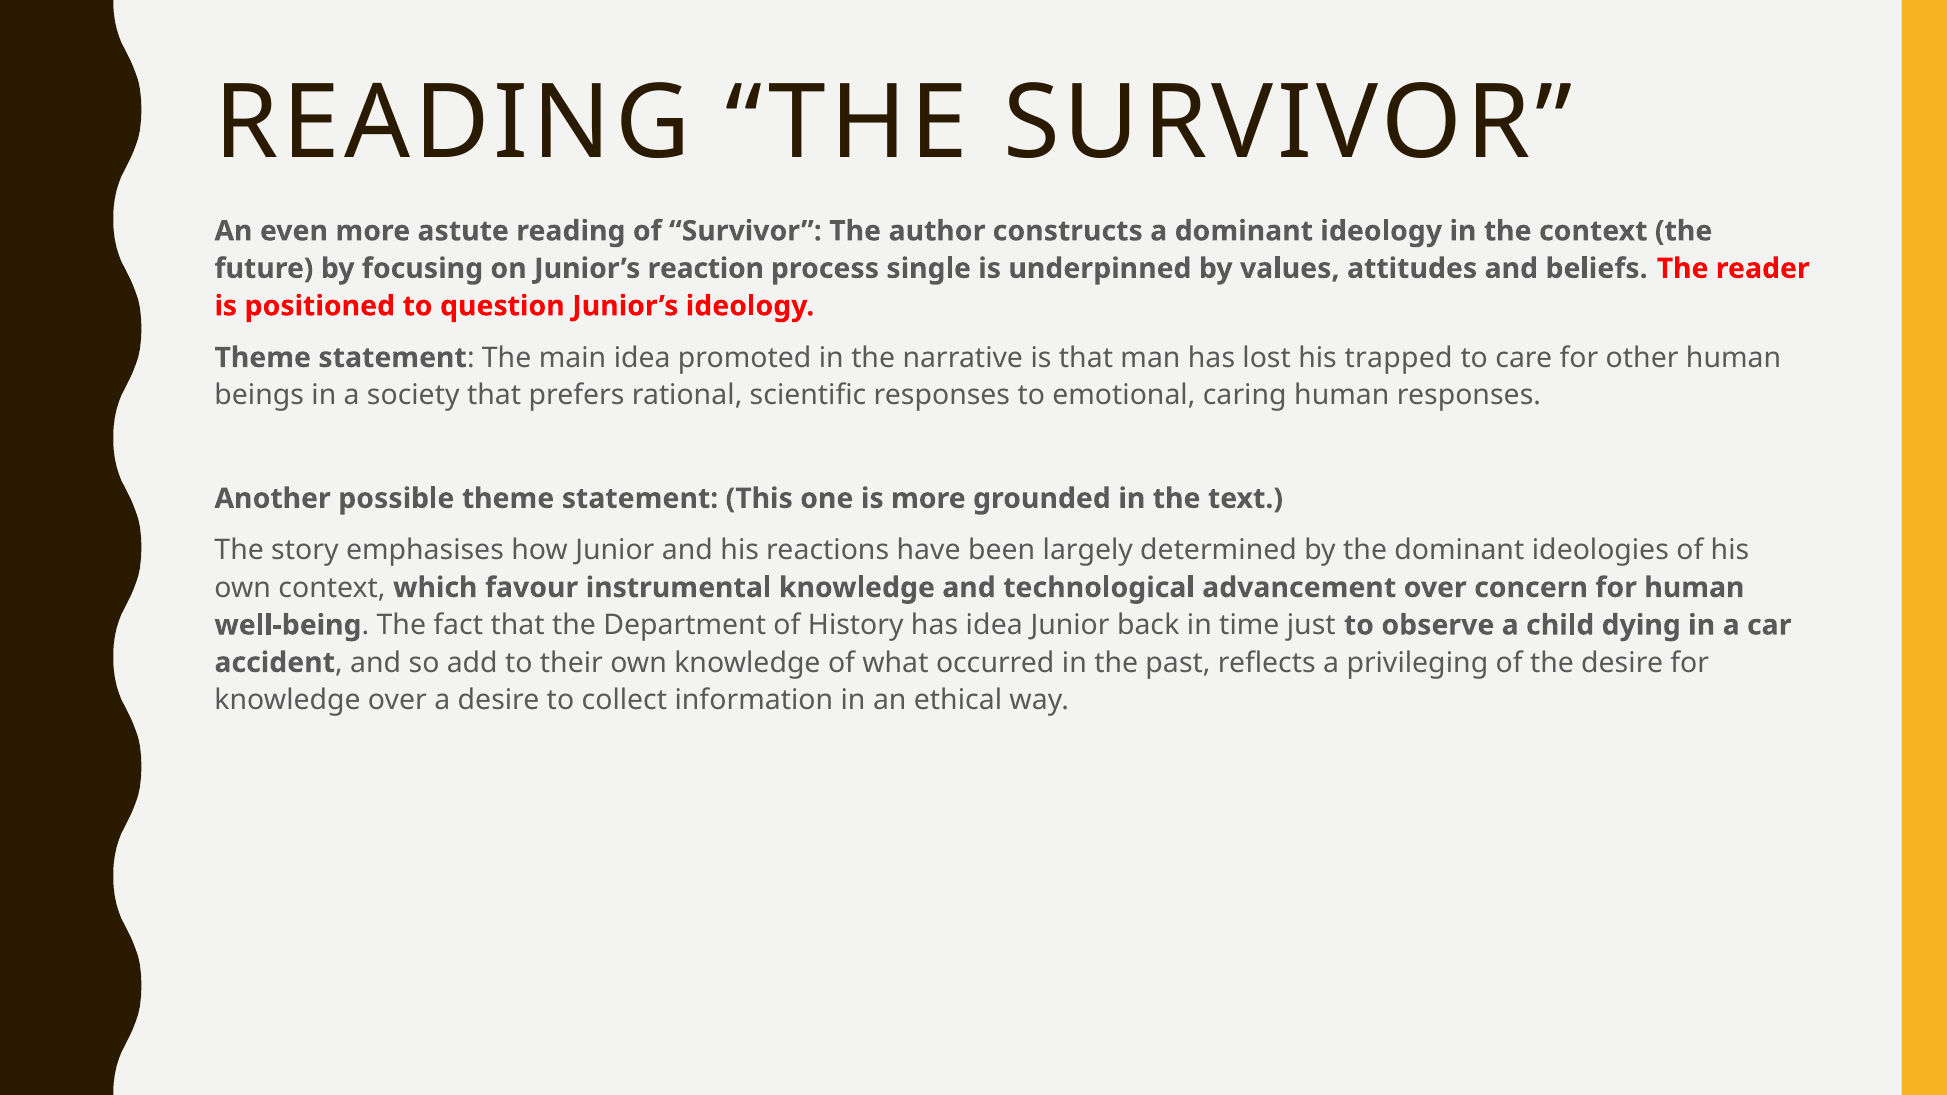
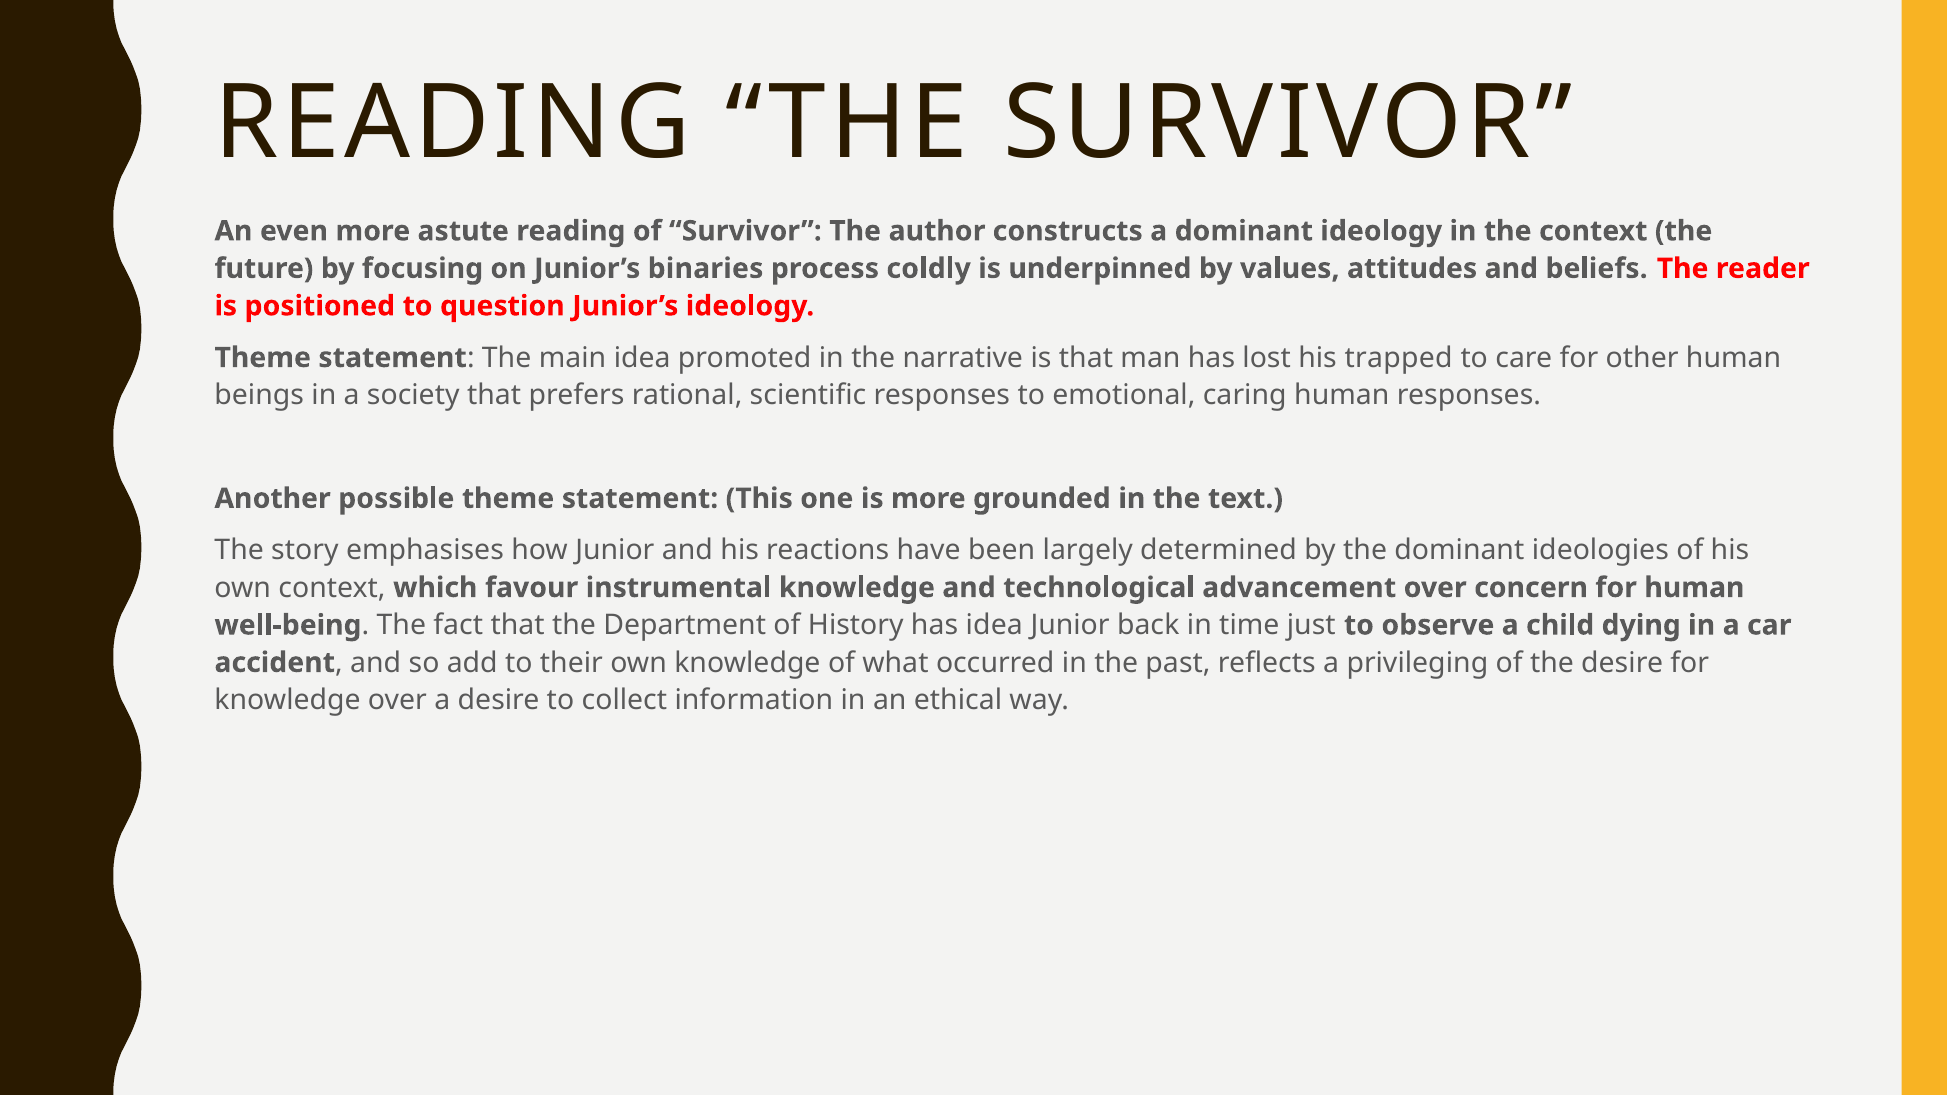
reaction: reaction -> binaries (706, 269)
single: single -> coldly (929, 269)
